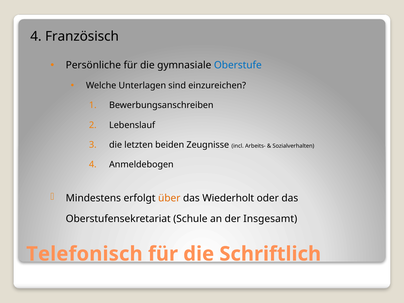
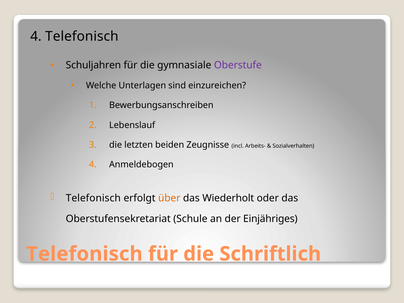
4 Französisch: Französisch -> Telefonisch (82, 36)
Persönliche: Persönliche -> Schuljahren (93, 65)
Oberstufe colour: blue -> purple (238, 65)
Mindestens: Mindestens -> Telefonisch (93, 198)
Insgesamt: Insgesamt -> Einjähriges (270, 219)
